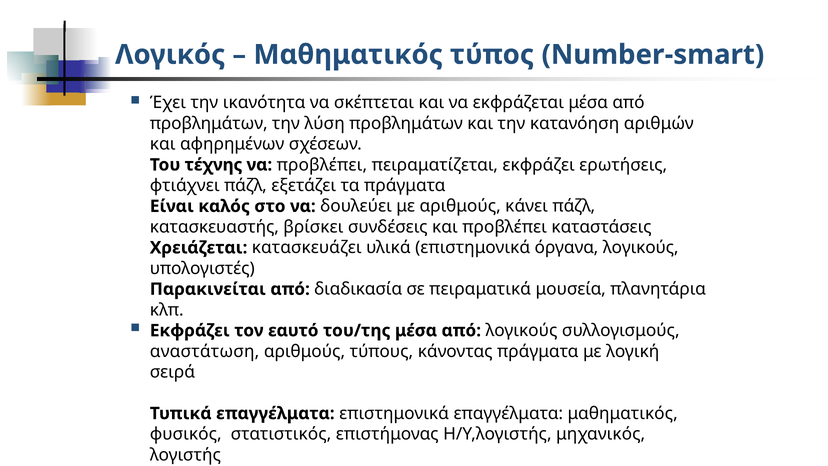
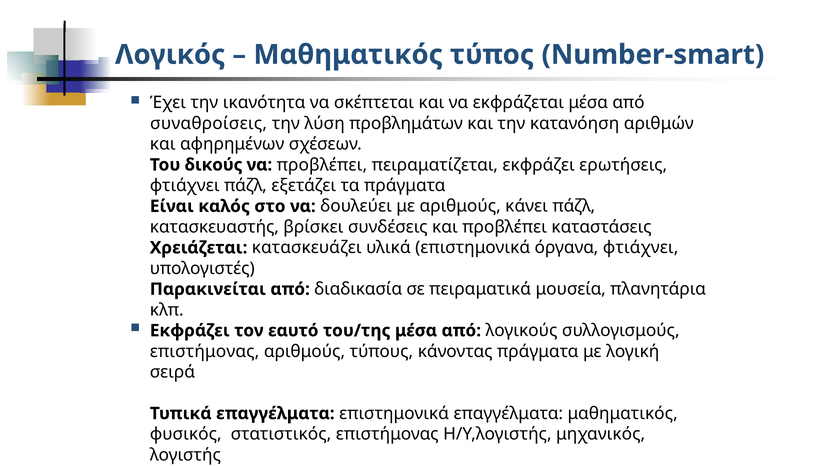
προβλημάτων: προβλημάτων -> συναθροίσεις (209, 123)
τέχνης: τέχνης -> δικούς (213, 165)
όργανα λογικούς: λογικούς -> φτιάχνει (641, 248)
αναστάτωση: αναστάτωση -> επιστήμονας (205, 351)
